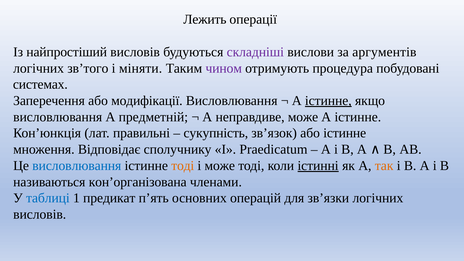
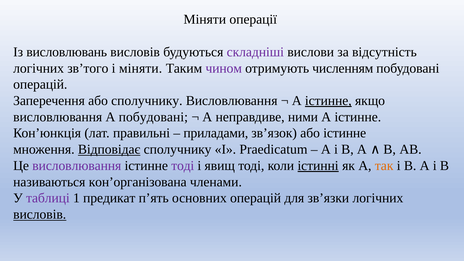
Лежить: Лежить -> Міняти (205, 19)
найпростіший: найпростіший -> висловлювань (67, 52)
аргументів: аргументів -> відсутність (384, 52)
процедура: процедура -> численням (343, 68)
системах: системах -> операцій (40, 84)
або модифікації: модифікації -> сполучнику (147, 101)
А предметній: предметній -> побудовані (153, 117)
неправдиве може: може -> ними (303, 117)
сукупність: сукупність -> приладами (216, 133)
Відповідає underline: none -> present (109, 149)
висловлювання colour: blue -> purple (77, 166)
тоді colour: orange -> purple (183, 166)
і може: може -> явищ (220, 166)
таблиці colour: blue -> purple (48, 198)
висловів underline: none -> present (40, 214)
